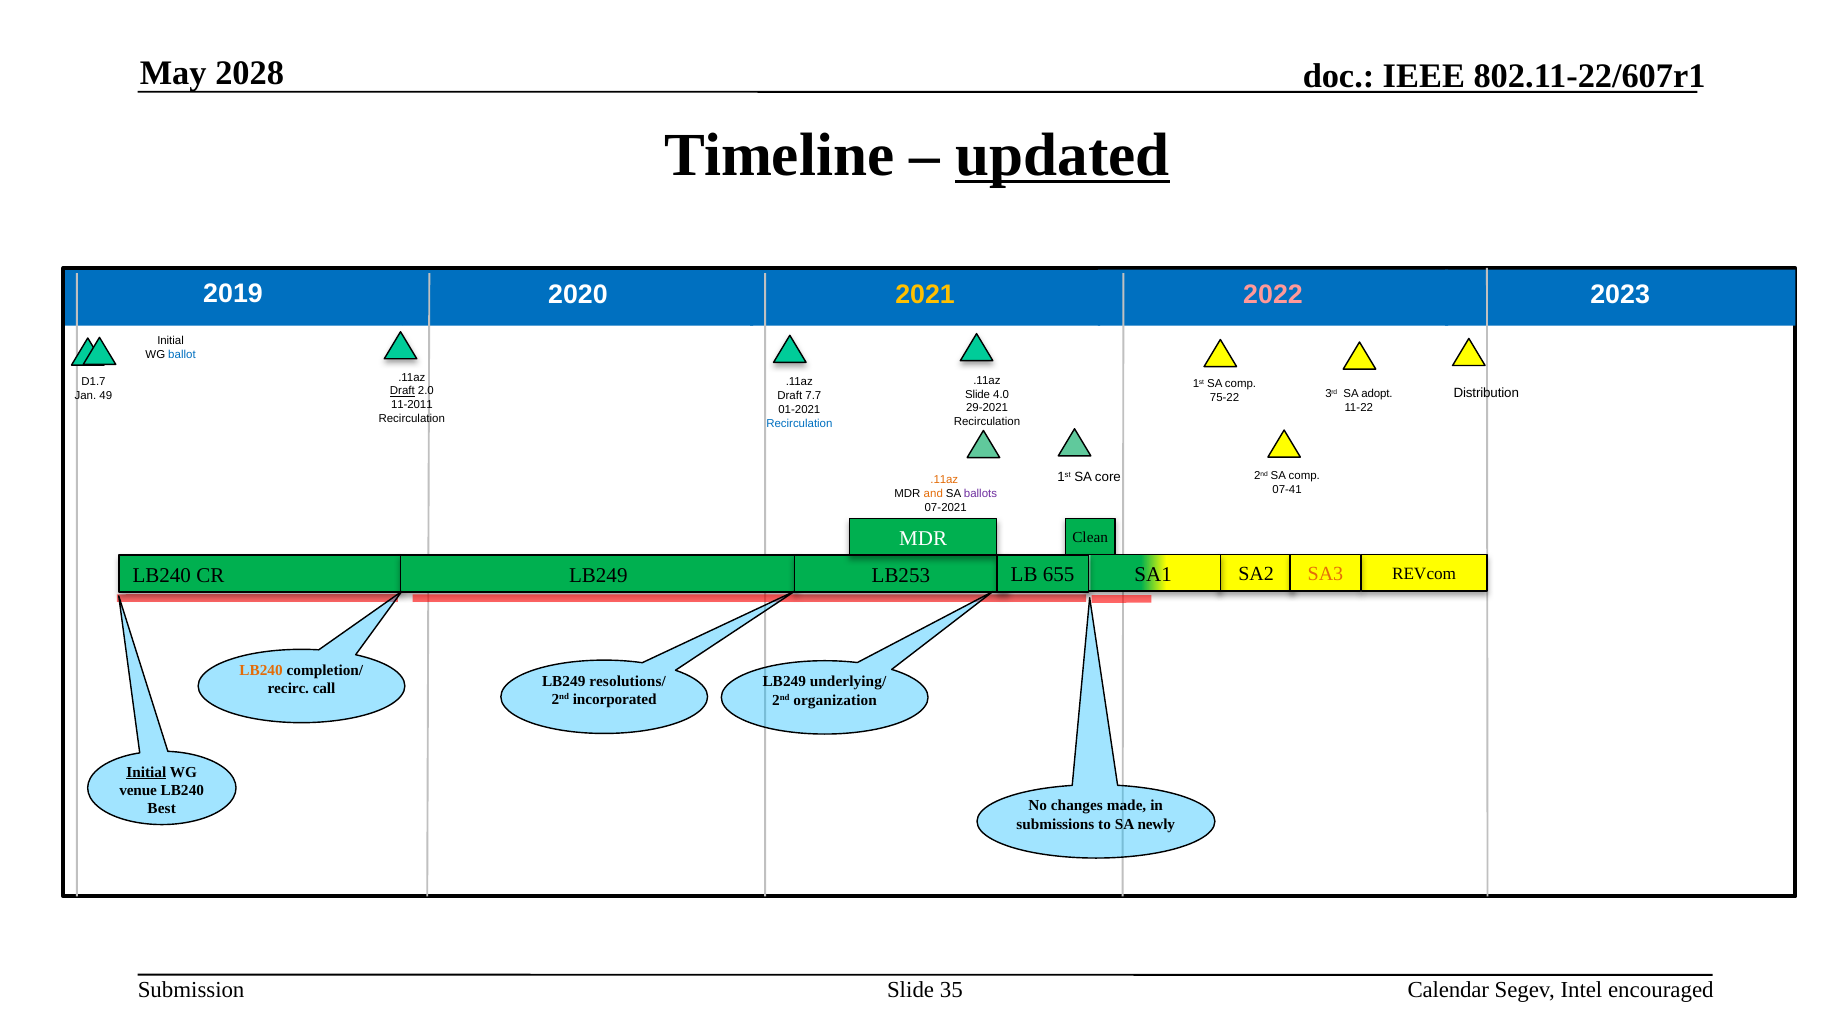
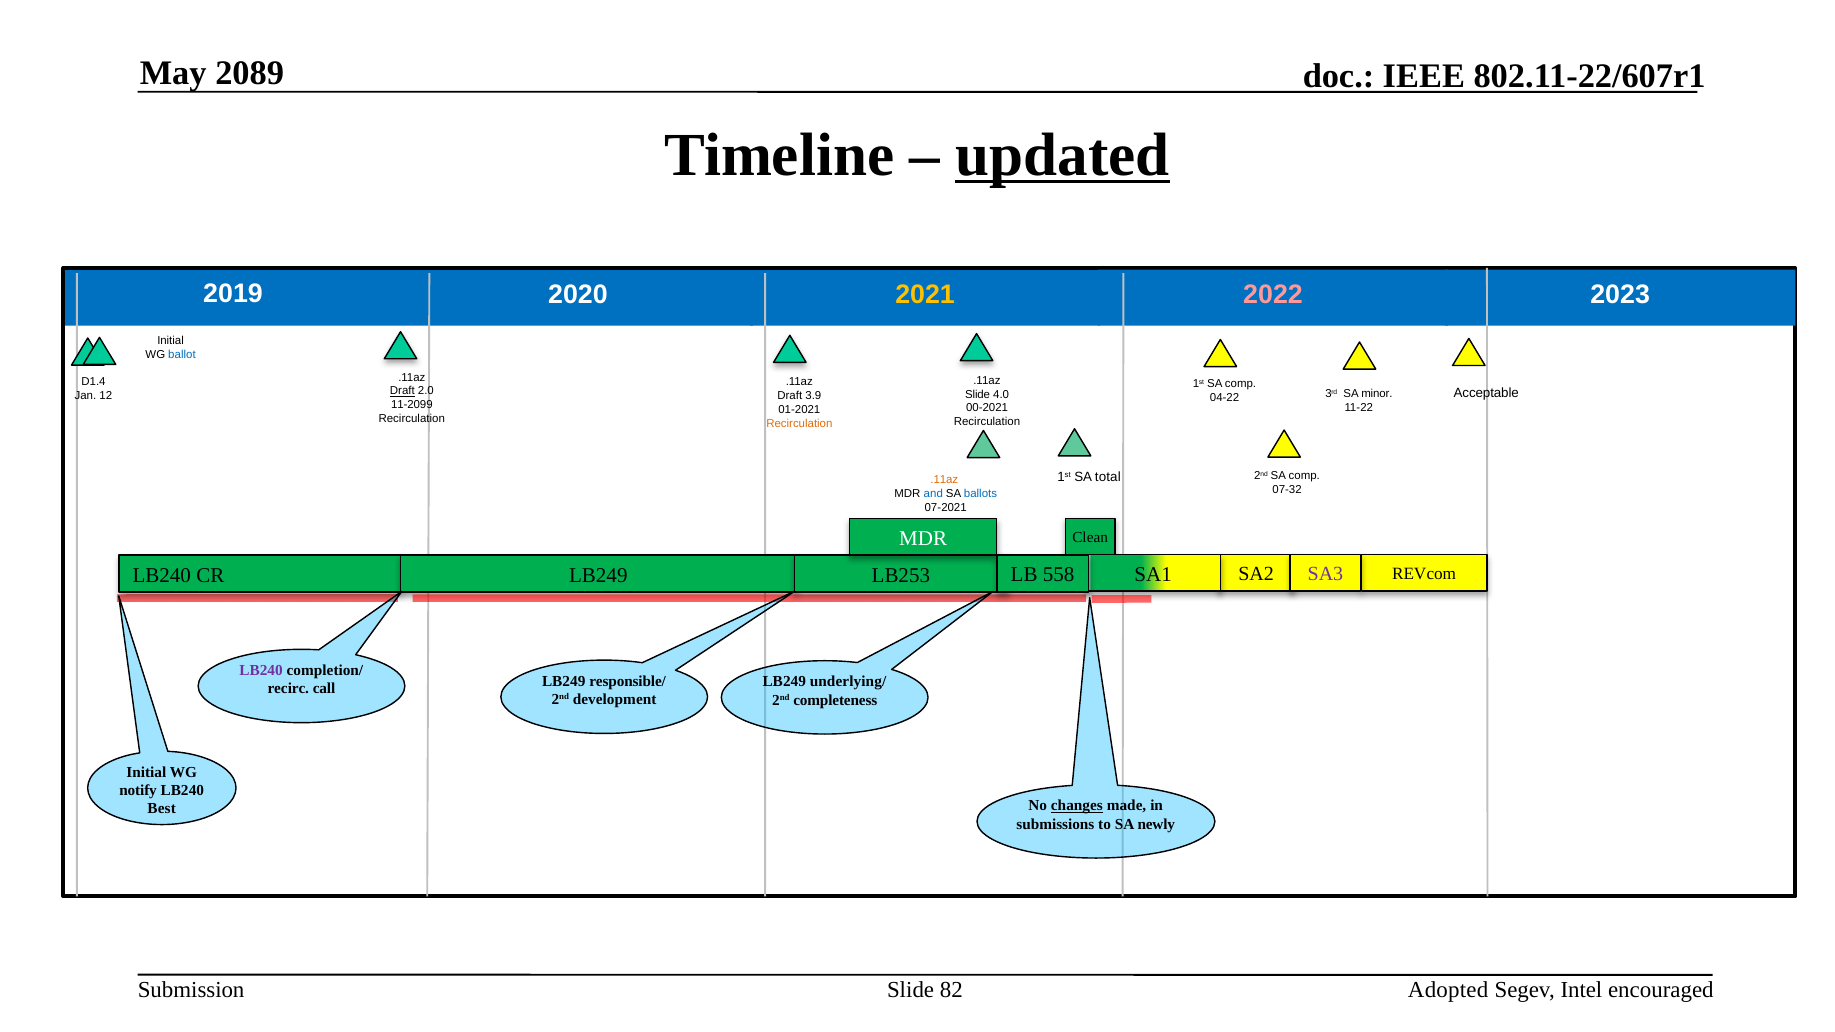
2028: 2028 -> 2089 (250, 73)
D1.7: D1.7 -> D1.4 (93, 382)
Distribution: Distribution -> Acceptable (1486, 393)
adopt: adopt -> minor (1377, 394)
49: 49 -> 12 (106, 396)
7.7: 7.7 -> 3.9 (813, 396)
75-22: 75-22 -> 04-22 (1225, 398)
11-2011: 11-2011 -> 11-2099 (412, 405)
29-2021: 29-2021 -> 00-2021 (987, 408)
Recirculation colour: blue -> orange (799, 423)
core: core -> total (1108, 478)
07-41: 07-41 -> 07-32 (1287, 490)
and colour: orange -> blue (933, 494)
ballots colour: purple -> blue (980, 494)
SA3 colour: orange -> purple (1326, 574)
655: 655 -> 558 (1059, 575)
LB240 colour: orange -> purple (261, 670)
resolutions/: resolutions/ -> responsible/ (628, 681)
incorporated: incorporated -> development (615, 700)
organization: organization -> completeness (835, 700)
Initial underline: present -> none (146, 772)
venue: venue -> notify (138, 791)
changes underline: none -> present (1077, 806)
35: 35 -> 82 (951, 990)
Calendar: Calendar -> Adopted (1448, 990)
